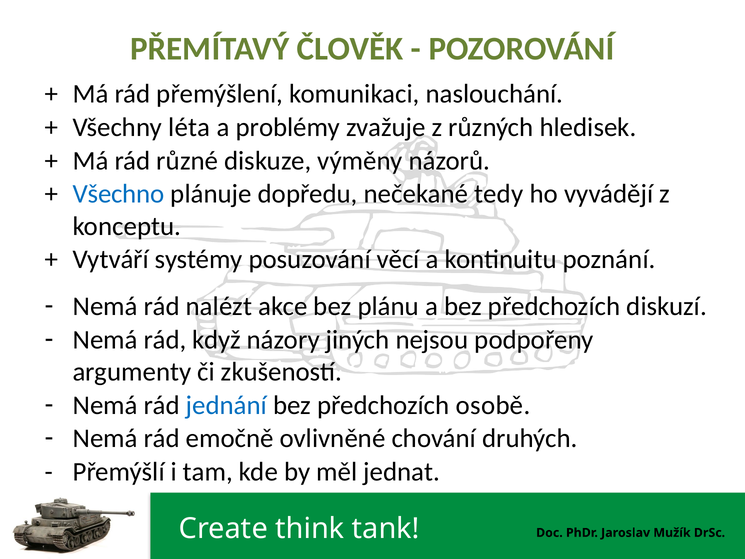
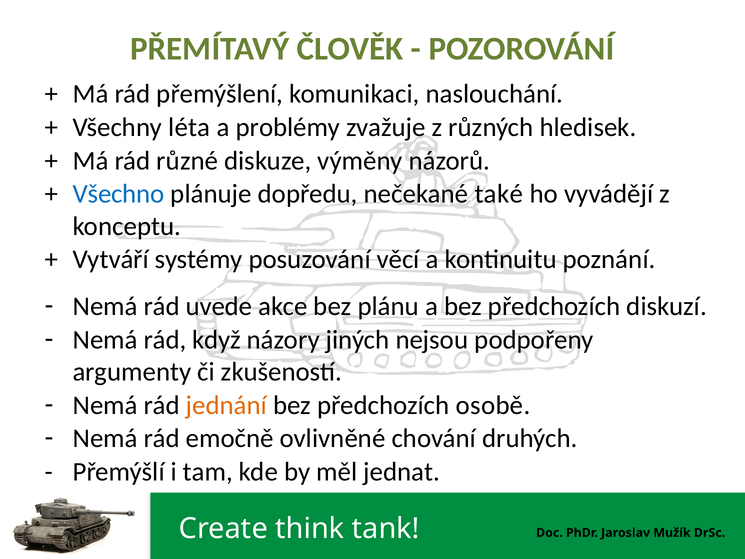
tedy: tedy -> také (499, 194)
nalézt: nalézt -> uvede (219, 306)
jednání colour: blue -> orange (226, 405)
